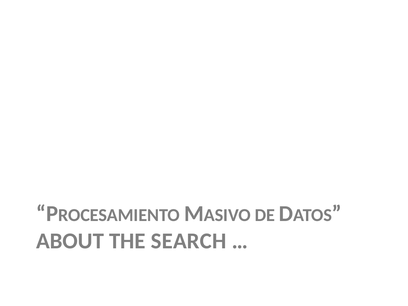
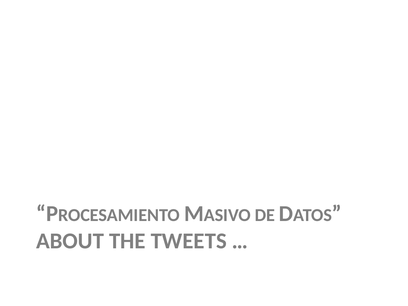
SEARCH: SEARCH -> TWEETS (189, 241)
